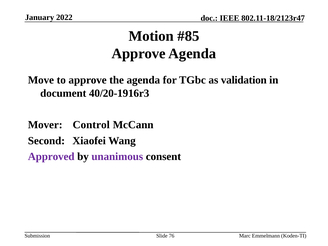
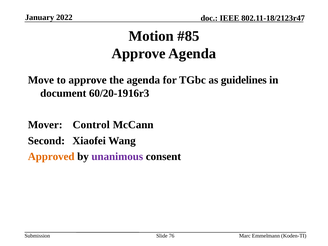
validation: validation -> guidelines (244, 80)
40/20-1916r3: 40/20-1916r3 -> 60/20-1916r3 (119, 93)
Approved colour: purple -> orange (51, 157)
